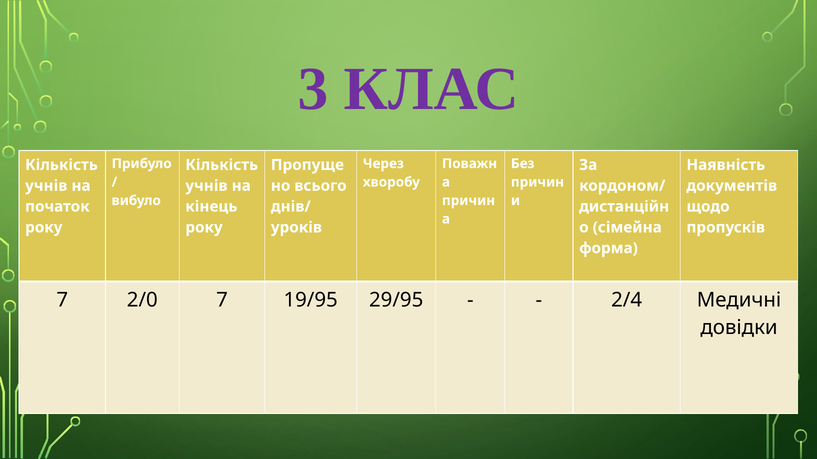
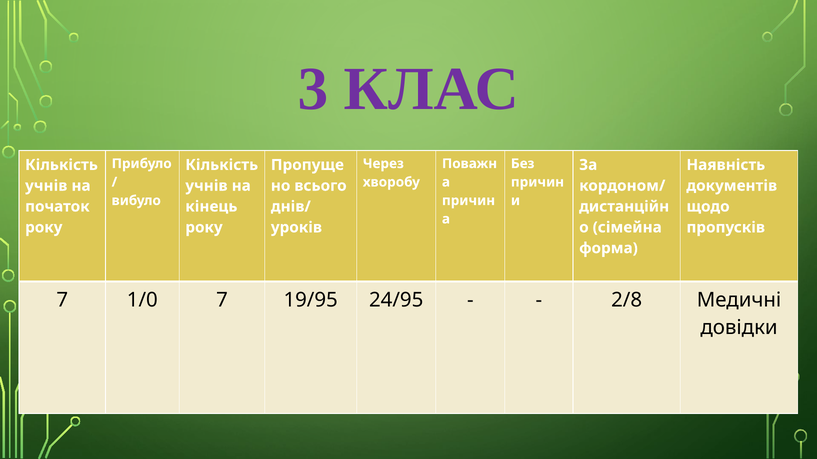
2/0: 2/0 -> 1/0 (142, 300)
29/95: 29/95 -> 24/95 (396, 300)
2/4: 2/4 -> 2/8 (627, 300)
